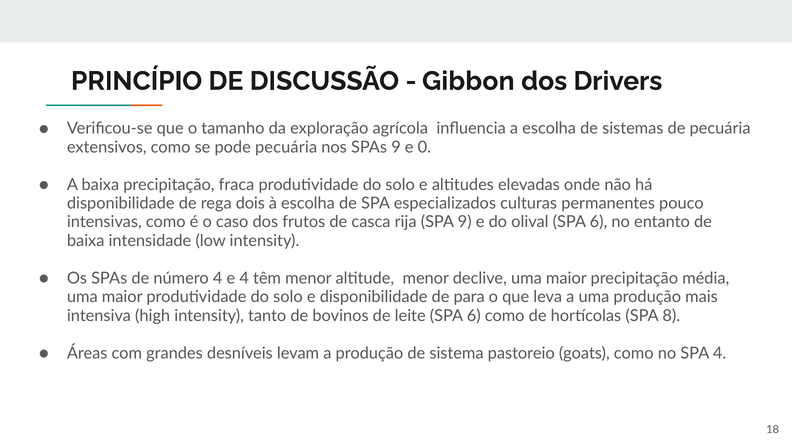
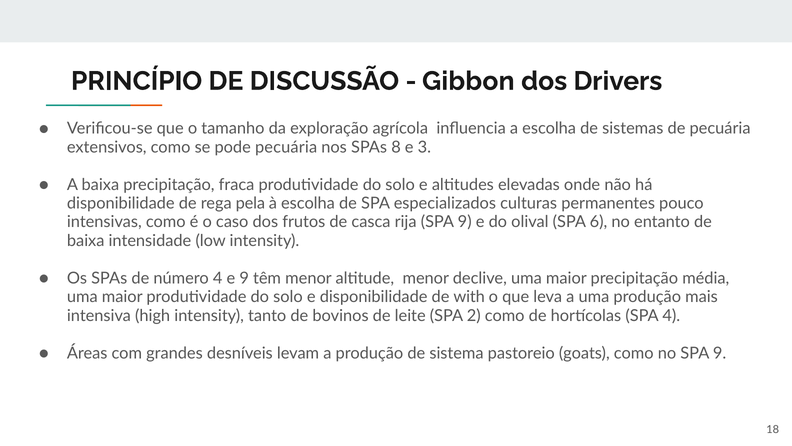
SPAs 9: 9 -> 8 (396, 147)
0: 0 -> 3 (424, 147)
dois: dois -> pela (250, 203)
e 4: 4 -> 9 (244, 278)
para: para -> with (469, 297)
leite SPA 6: 6 -> 2 (474, 315)
SPA 8: 8 -> 4 (671, 315)
no SPA 4: 4 -> 9 (720, 353)
